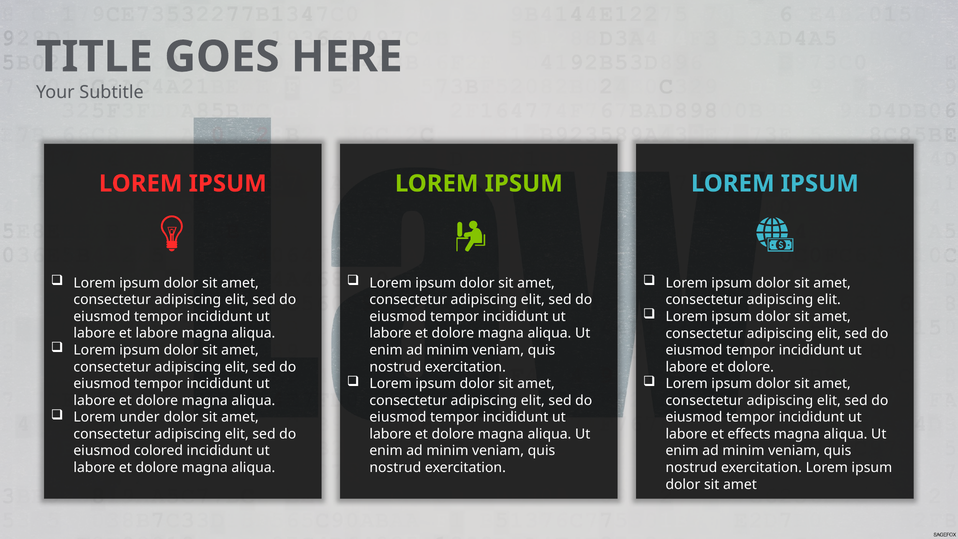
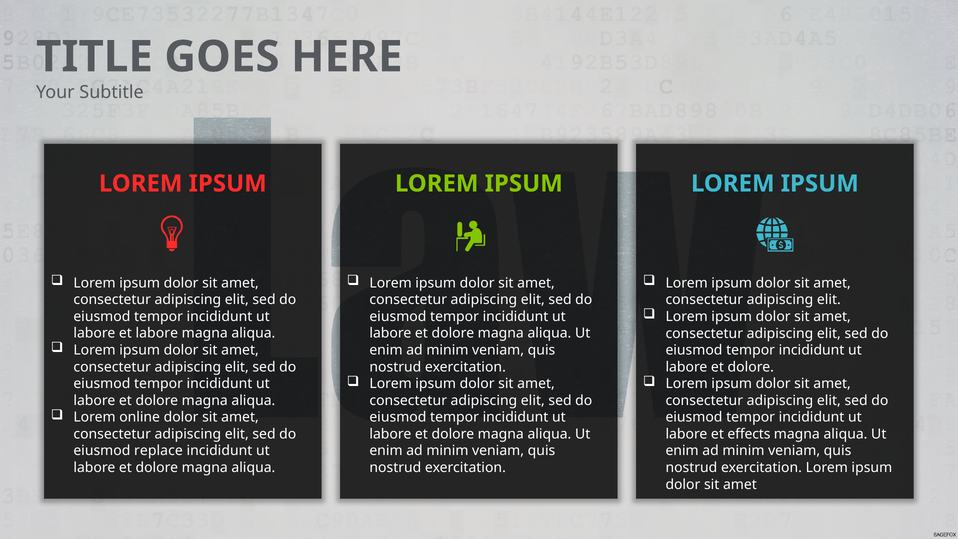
under: under -> online (140, 417)
colored: colored -> replace (158, 451)
